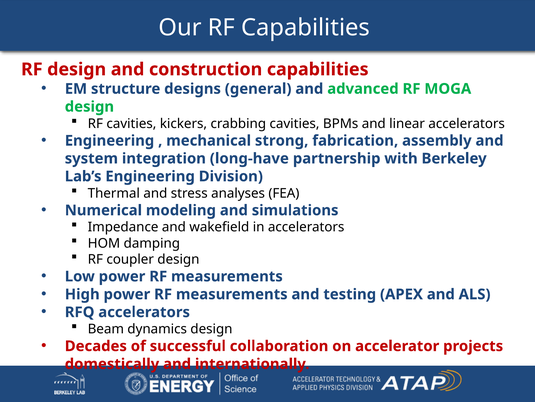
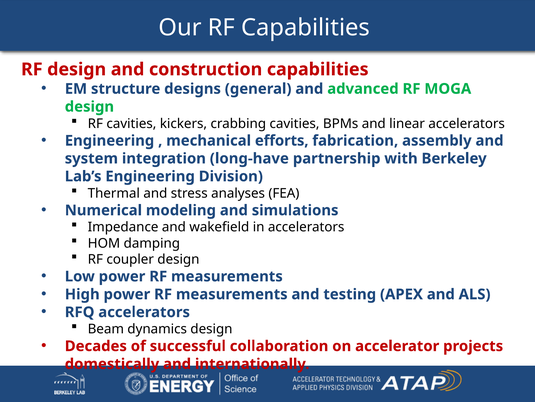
strong: strong -> efforts (282, 140)
